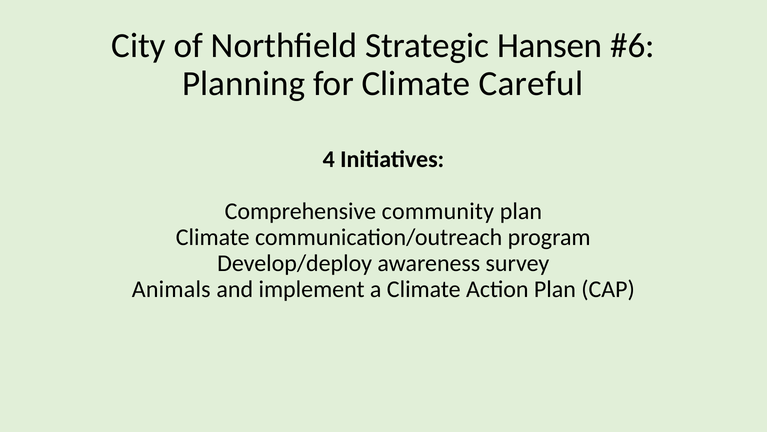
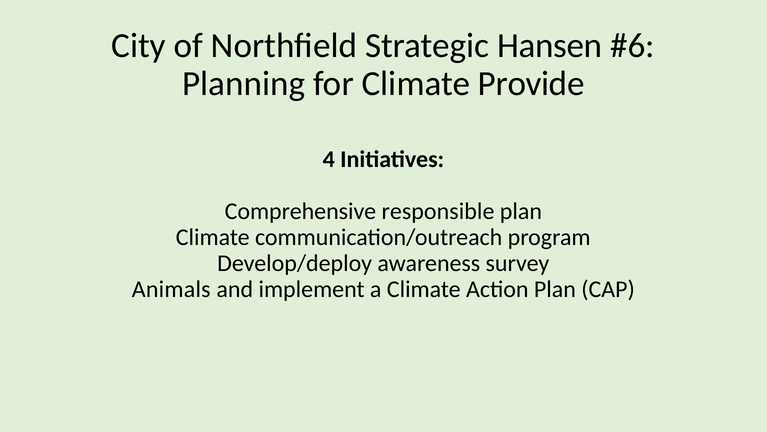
Careful: Careful -> Provide (531, 83)
community: community -> responsible (438, 211)
